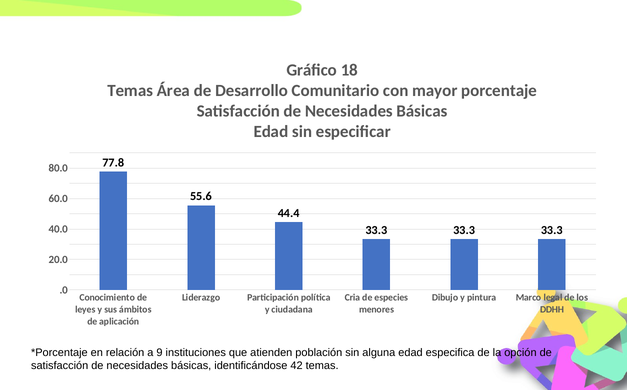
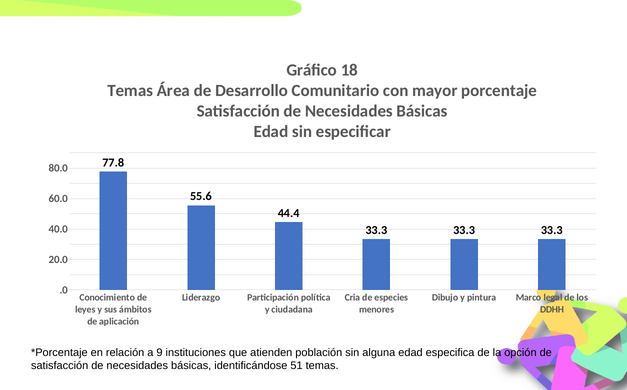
42: 42 -> 51 (297, 366)
